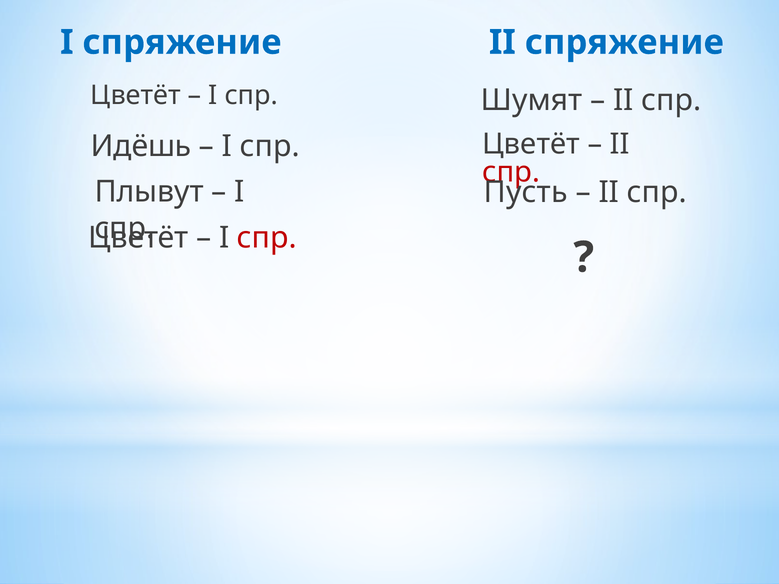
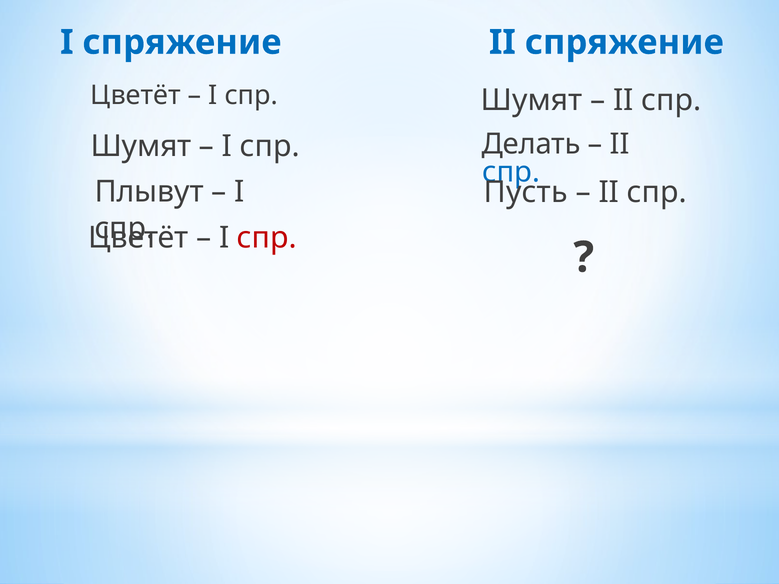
Идёшь: Идёшь -> Шумят (141, 146)
I спр Цветёт: Цветёт -> Делать (531, 144)
спр colour: red -> blue (511, 172)
